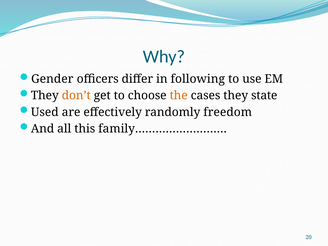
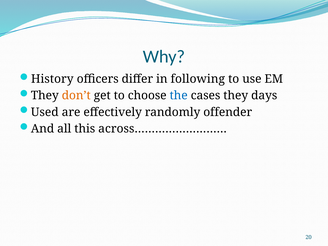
Gender: Gender -> History (52, 79)
the colour: orange -> blue (179, 96)
state: state -> days (264, 96)
freedom: freedom -> offender (228, 112)
family………………………: family……………………… -> across……………………… (163, 129)
